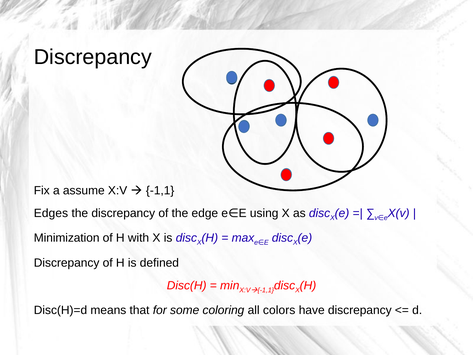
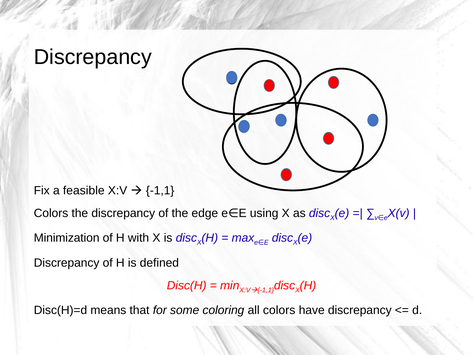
assume: assume -> feasible (84, 190)
Edges: Edges -> Colors (51, 213)
